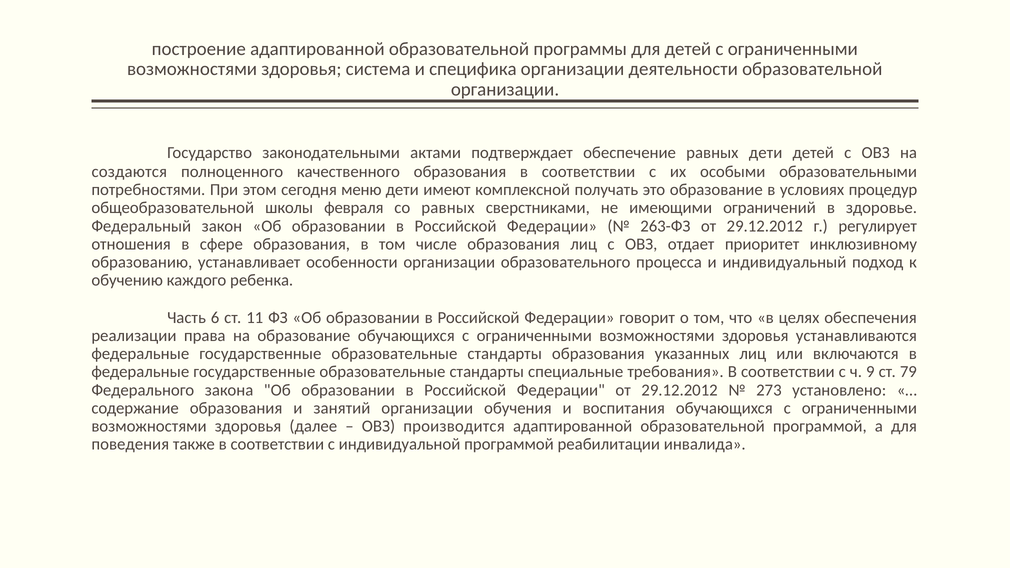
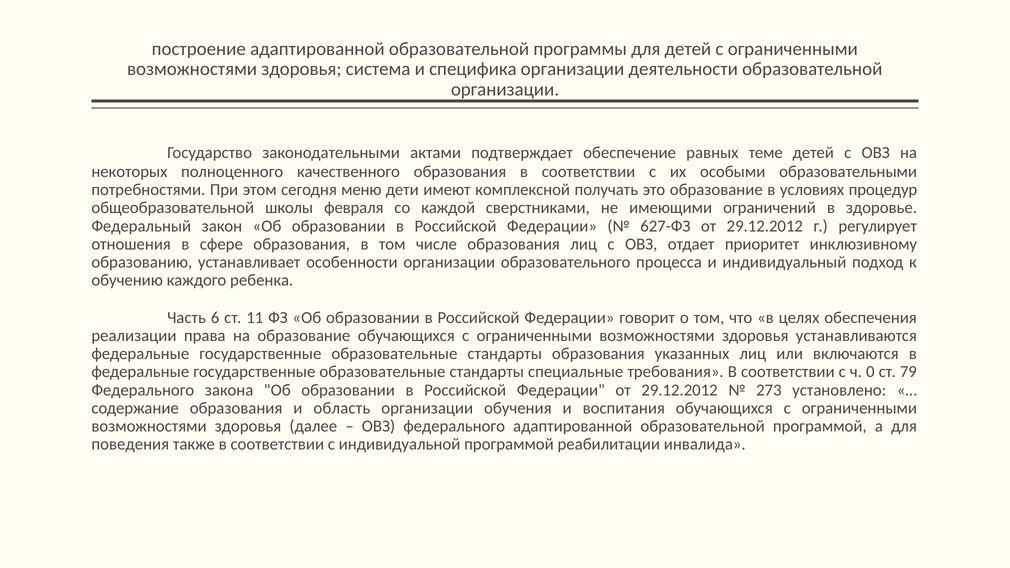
равных дети: дети -> теме (766, 153)
создаются: создаются -> некоторых (129, 172)
со равных: равных -> каждой (448, 208)
263-ФЗ: 263-ФЗ -> 627-ФЗ (665, 226)
9: 9 -> 0 (870, 372)
занятий: занятий -> область (342, 408)
ОВЗ производится: производится -> федерального (454, 426)
